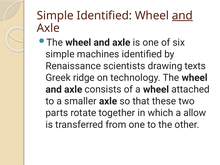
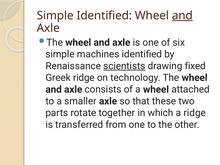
scientists underline: none -> present (124, 66)
texts: texts -> fixed (195, 66)
a allow: allow -> ridge (195, 113)
